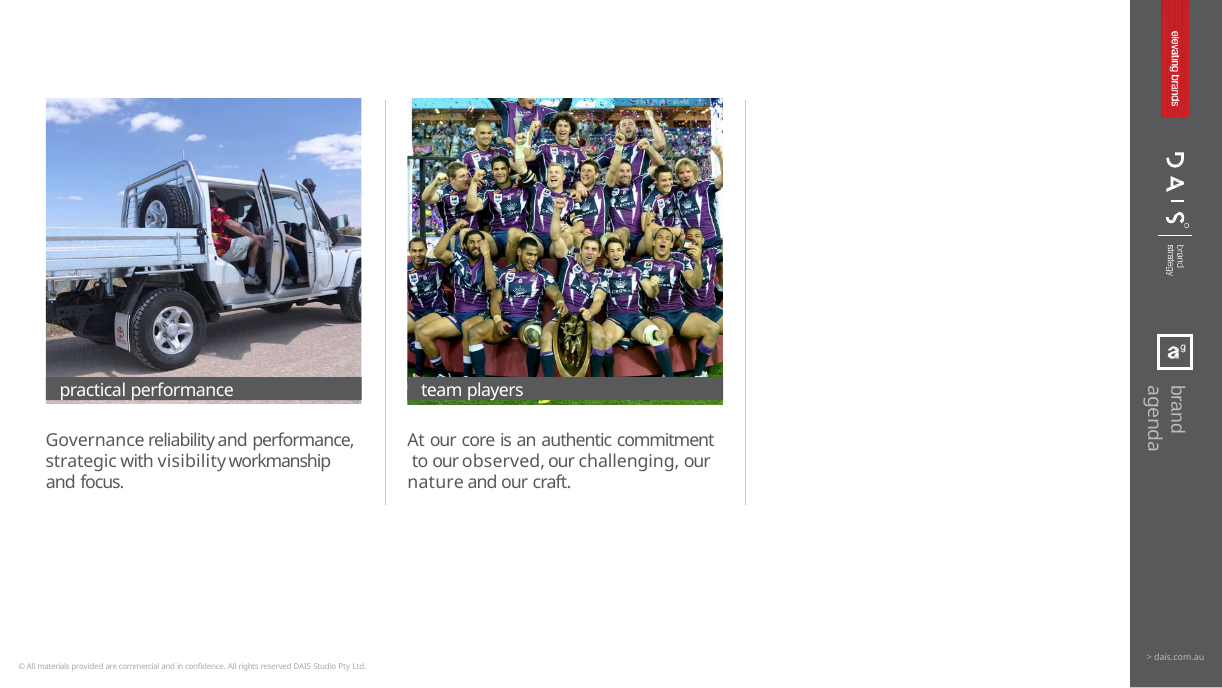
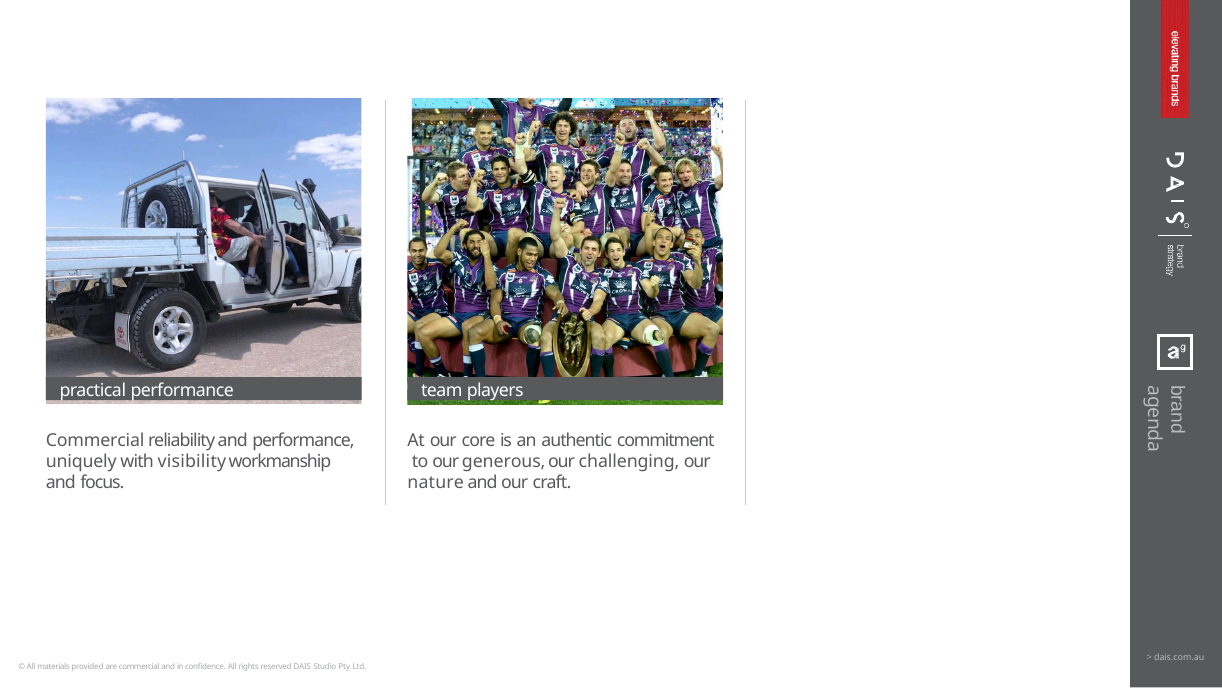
Governance: Governance -> Commercial (95, 441)
strategic: strategic -> uniquely (81, 462)
observed: observed -> generous (504, 462)
